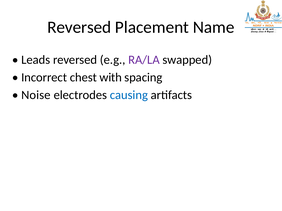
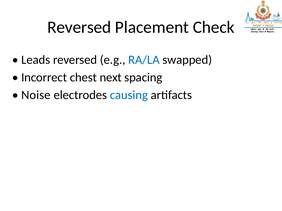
Name: Name -> Check (214, 27)
RA/LA colour: purple -> blue (144, 60)
with: with -> next (111, 78)
